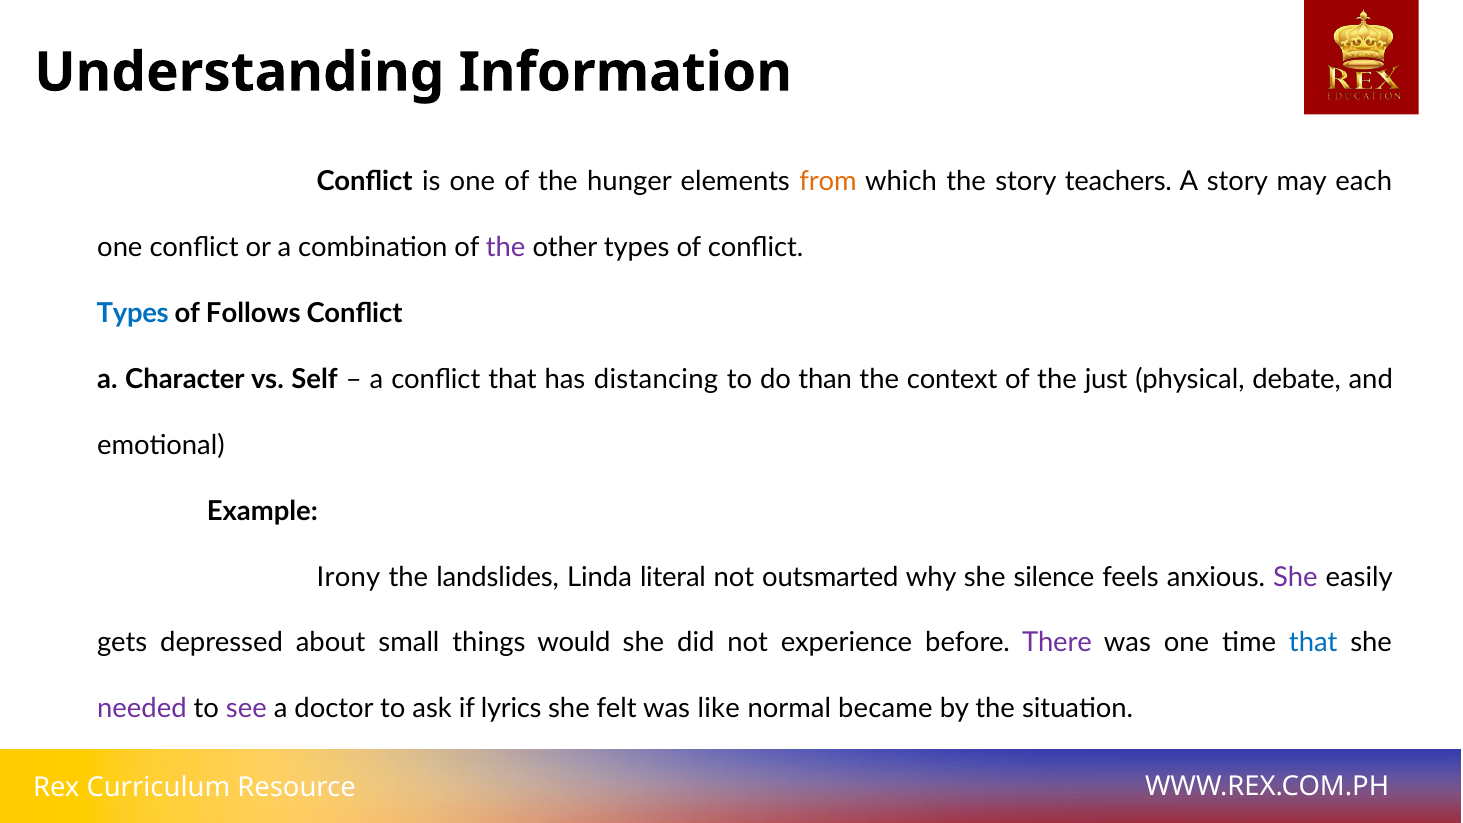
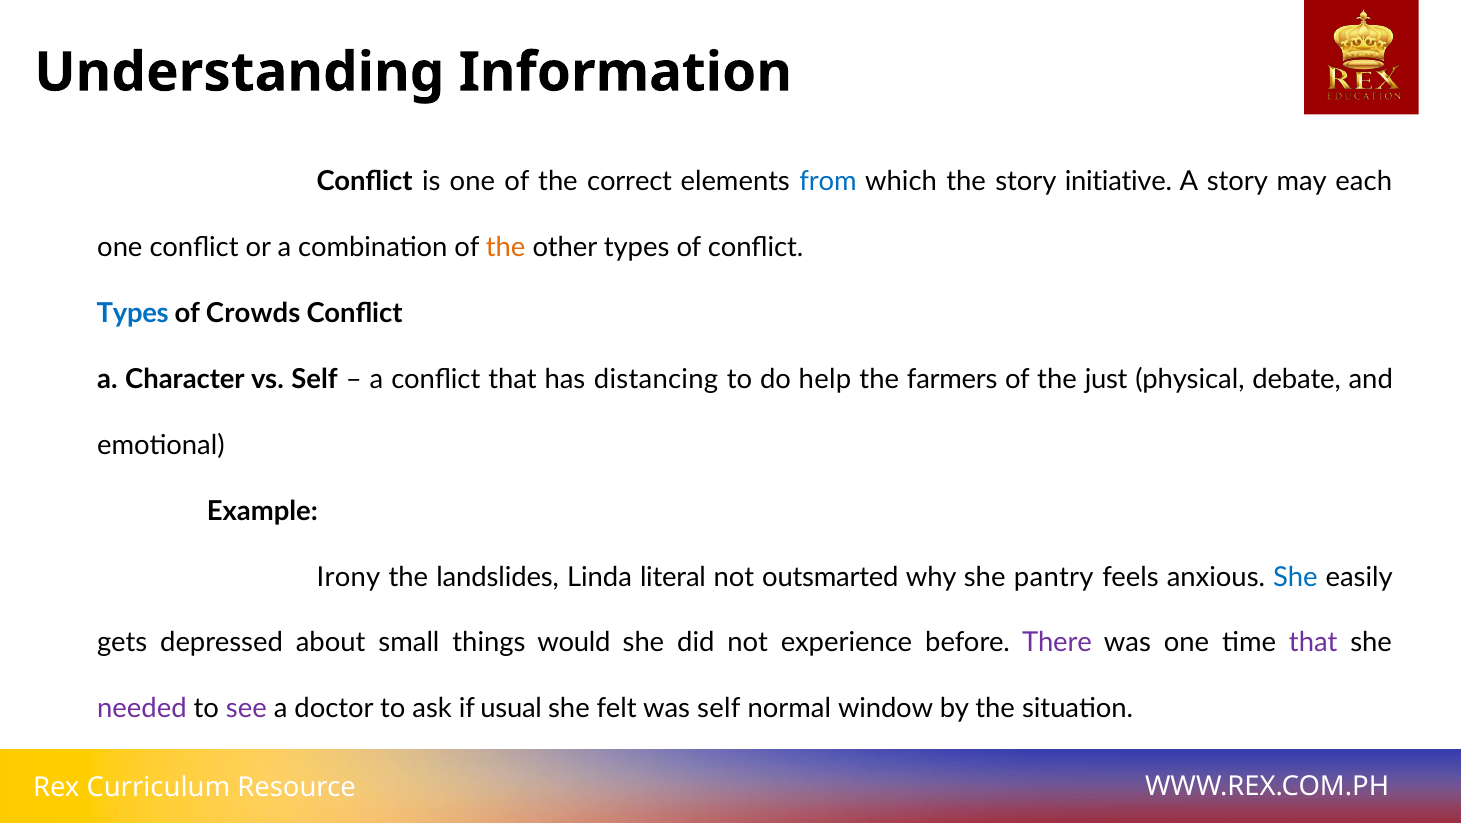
hunger: hunger -> correct (630, 182)
from colour: orange -> blue (828, 182)
teachers: teachers -> initiative (1118, 182)
the colour: purple -> orange (506, 248)
Follows: Follows -> Crowds (253, 314)
than: than -> help (825, 379)
context: context -> farmers (952, 379)
silence: silence -> pantry (1054, 577)
She colour: purple -> blue (1295, 577)
that colour: blue -> purple (1313, 643)
lyrics: lyrics -> usual (511, 709)
was like: like -> self (719, 709)
became: became -> window (886, 709)
